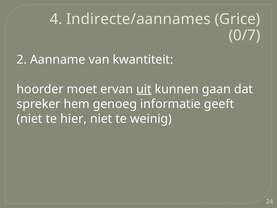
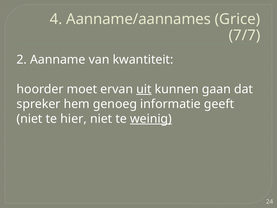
Indirecte/aannames: Indirecte/aannames -> Aanname/aannames (139, 19)
0/7: 0/7 -> 7/7 (245, 35)
weinig underline: none -> present (151, 119)
